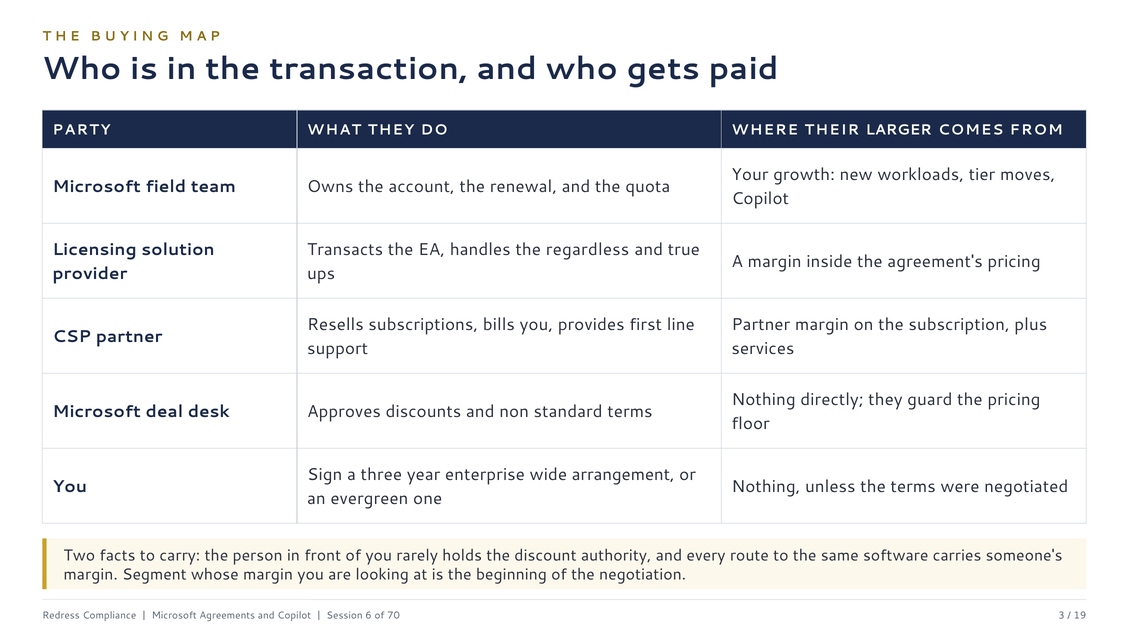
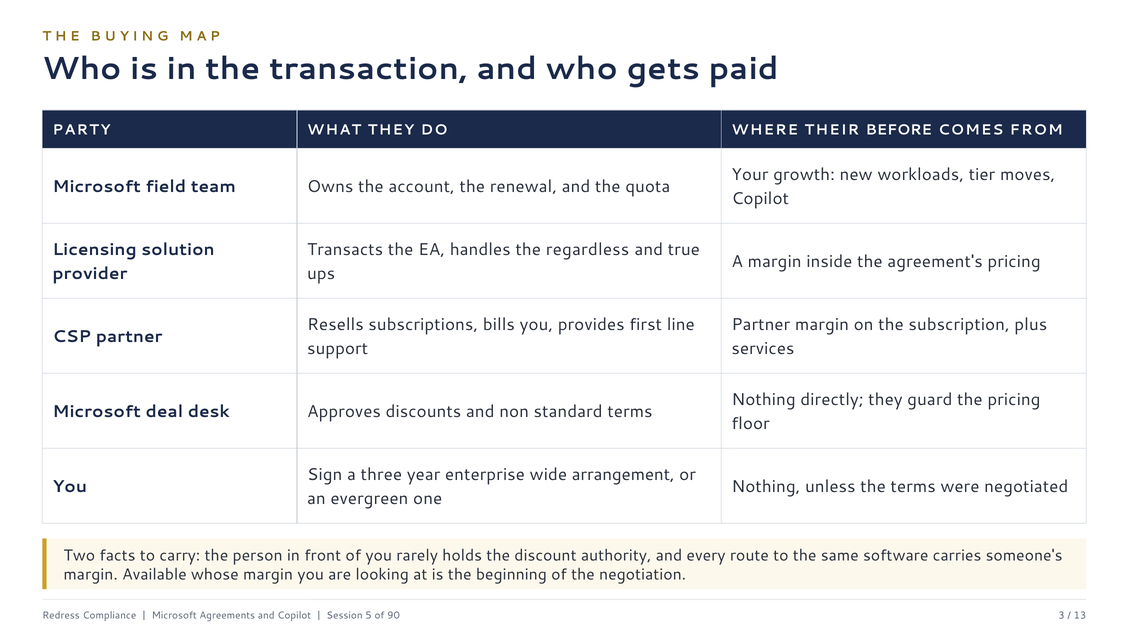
LARGER: LARGER -> BEFORE (899, 130)
Segment: Segment -> Available (154, 575)
6: 6 -> 5 (369, 615)
70: 70 -> 90 (394, 615)
19: 19 -> 13 (1080, 615)
